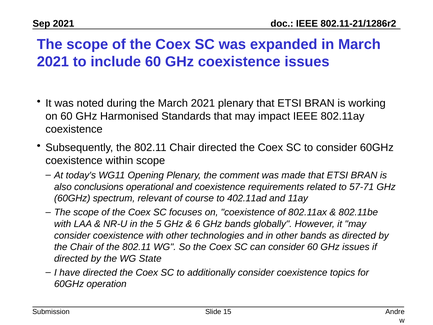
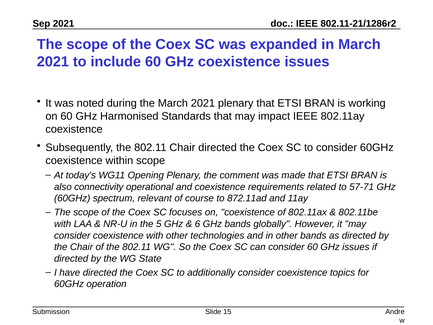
conclusions: conclusions -> connectivity (99, 187)
402.11ad: 402.11ad -> 872.11ad (247, 198)
